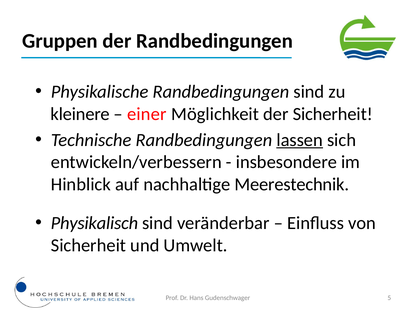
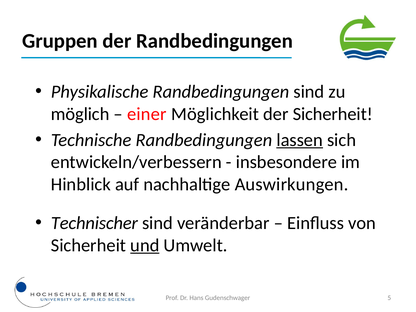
kleinere: kleinere -> möglich (80, 114)
Meerestechnik: Meerestechnik -> Auswirkungen (292, 184)
Physikalisch: Physikalisch -> Technischer (94, 223)
und underline: none -> present (145, 245)
